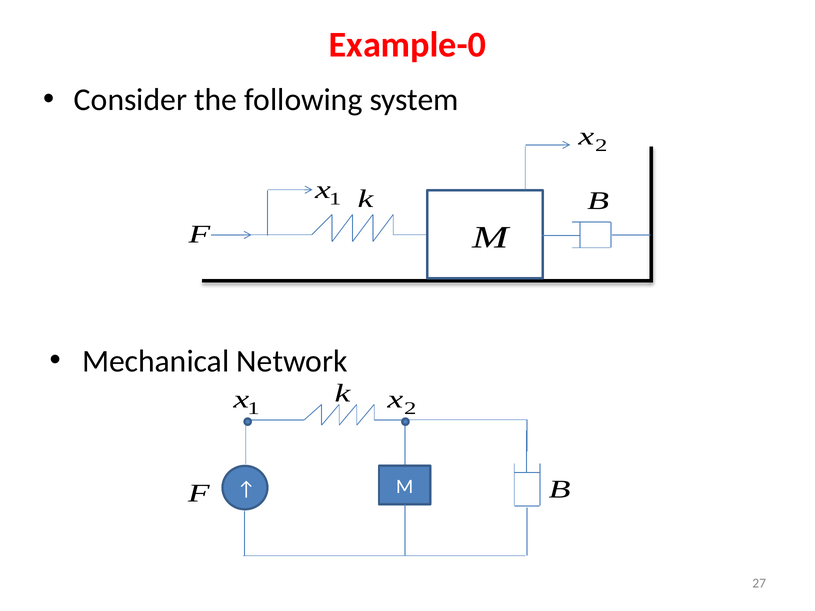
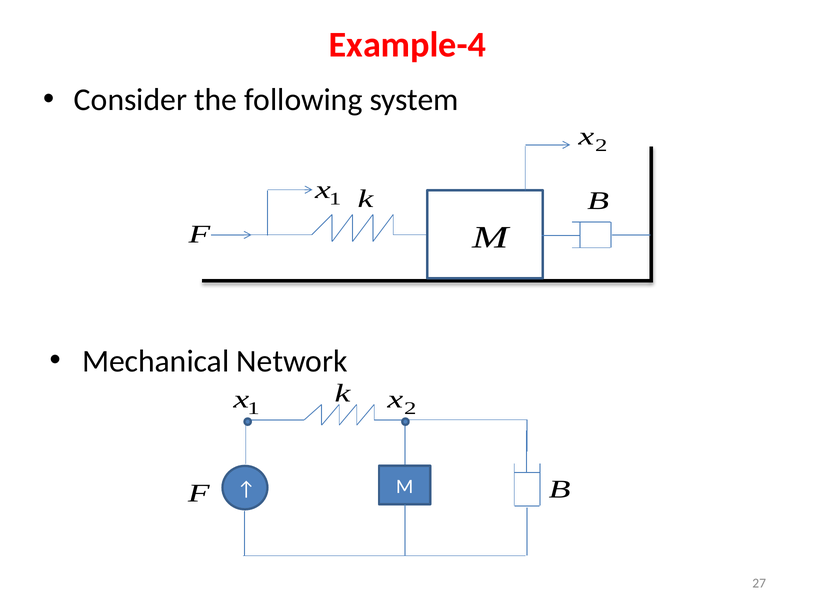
Example-0: Example-0 -> Example-4 (407, 45)
